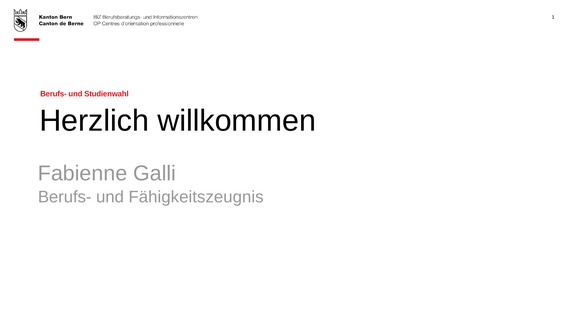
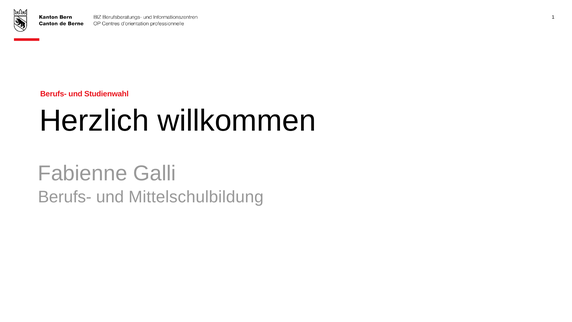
Fähigkeitszeugnis: Fähigkeitszeugnis -> Mittelschulbildung (196, 197)
